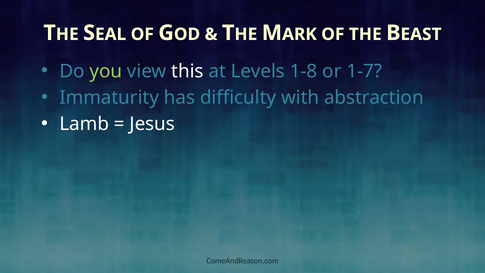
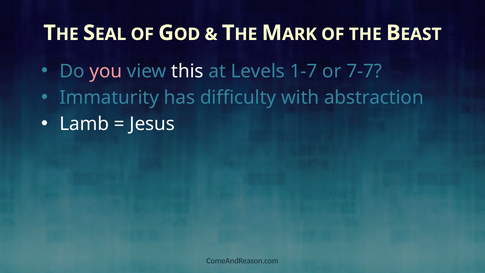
you colour: light green -> pink (106, 71)
1-8: 1-8 -> 1-7 (304, 71)
1-7: 1-7 -> 7-7 (364, 71)
